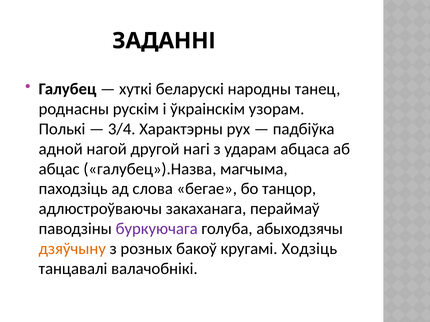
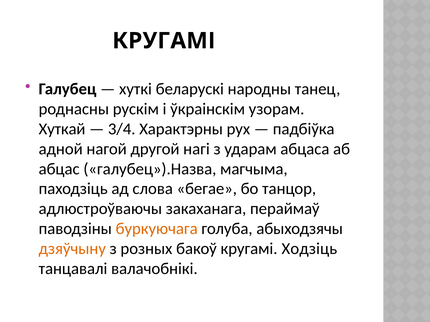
ЗАДАННІ: ЗАДАННІ -> КРУГАМІ (164, 41)
Полькі: Полькі -> Хуткай (62, 129)
буркуючага colour: purple -> orange (157, 229)
